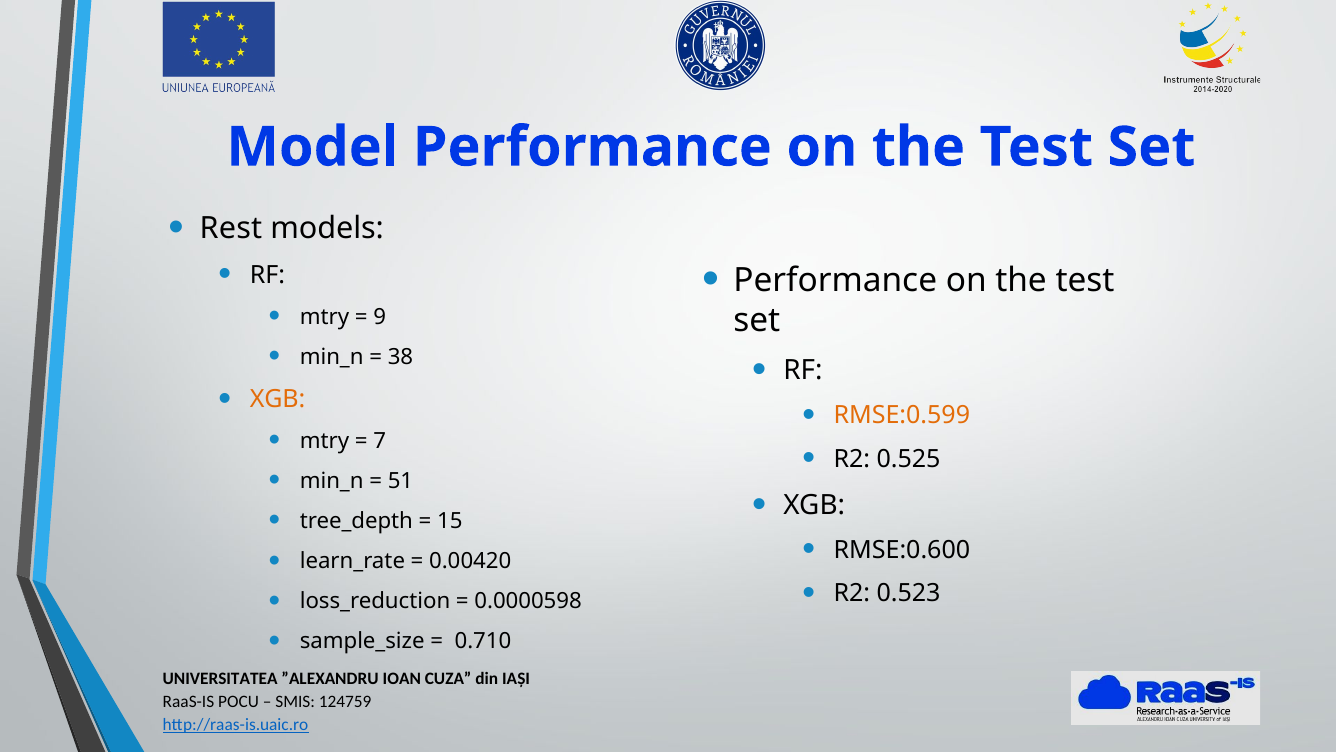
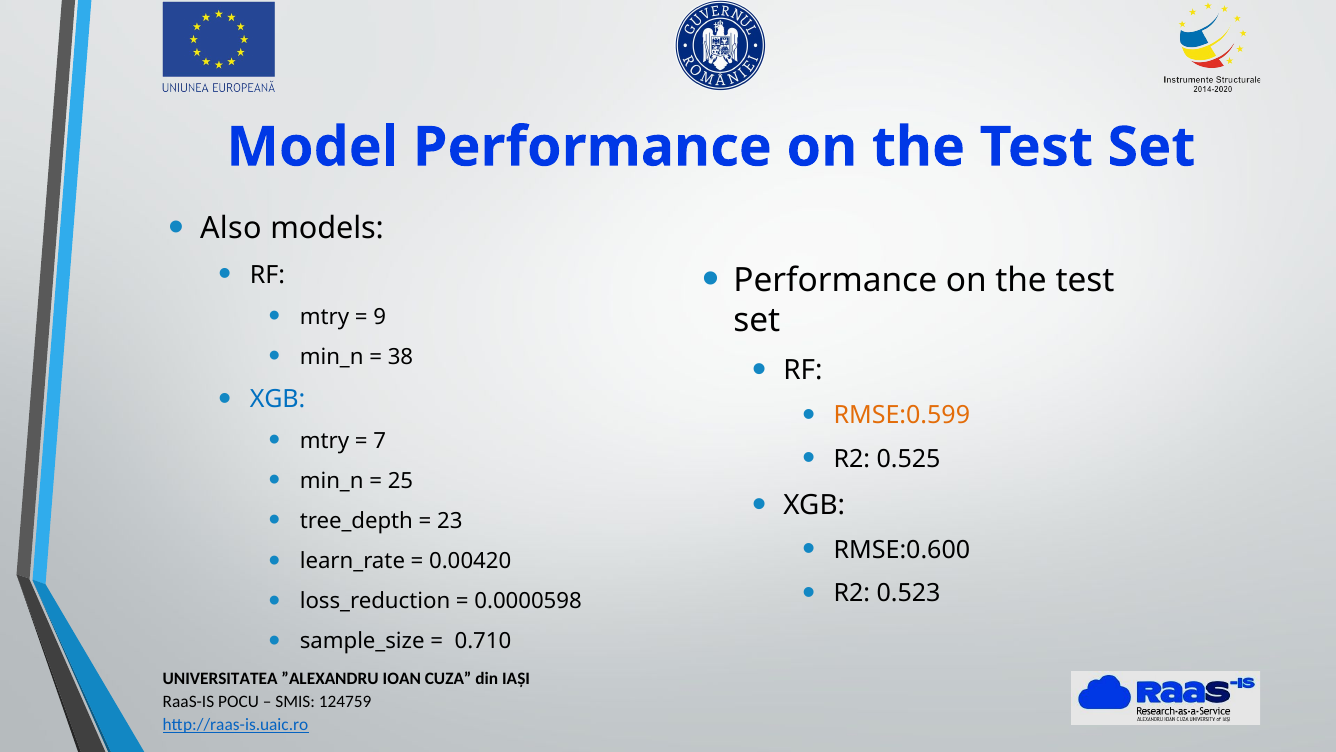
Rest: Rest -> Also (231, 228)
XGB colour: orange -> blue (278, 399)
51: 51 -> 25 (400, 481)
15: 15 -> 23 (450, 521)
